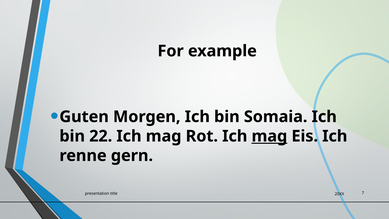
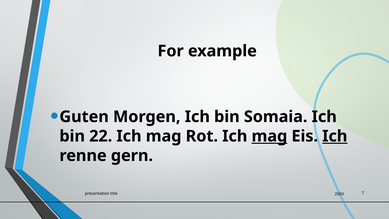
Ich underline: none -> present (335, 136)
